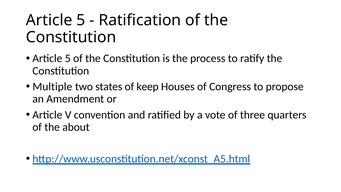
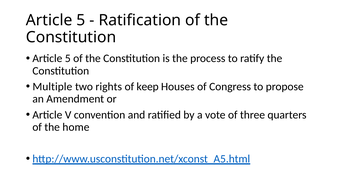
states: states -> rights (109, 87)
about: about -> home (76, 127)
